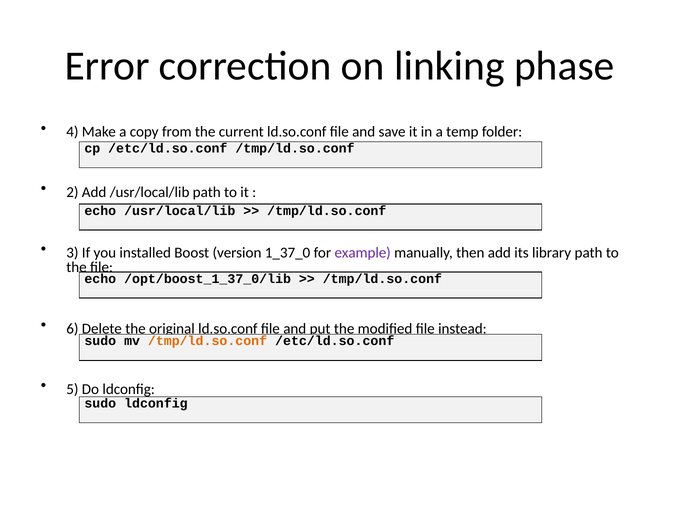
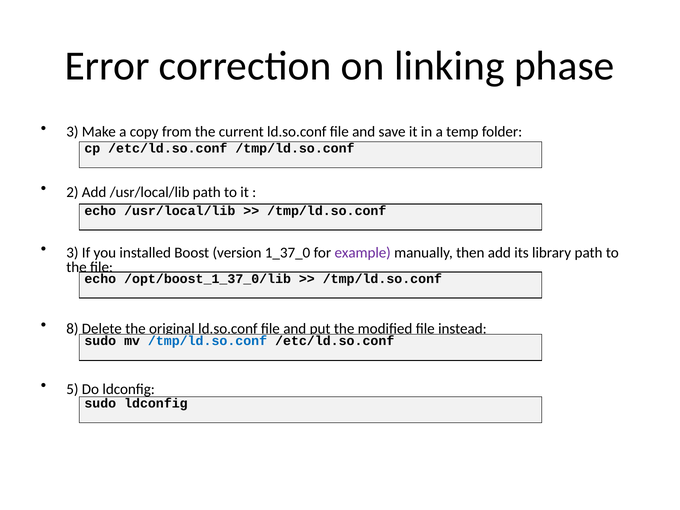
4: 4 -> 3 (72, 132)
6: 6 -> 8 (72, 329)
/tmp/ld.so.conf colour: orange -> blue (208, 341)
